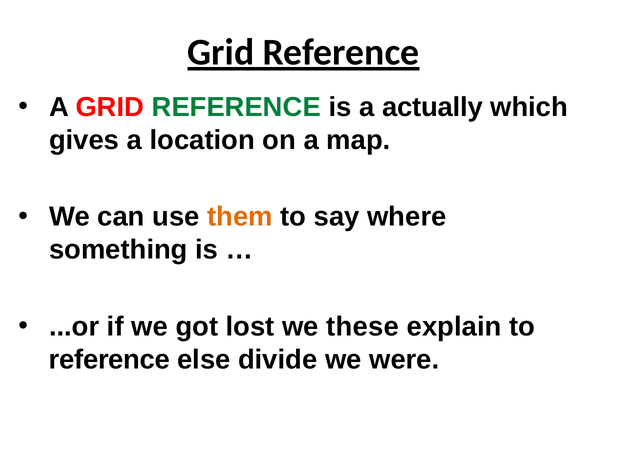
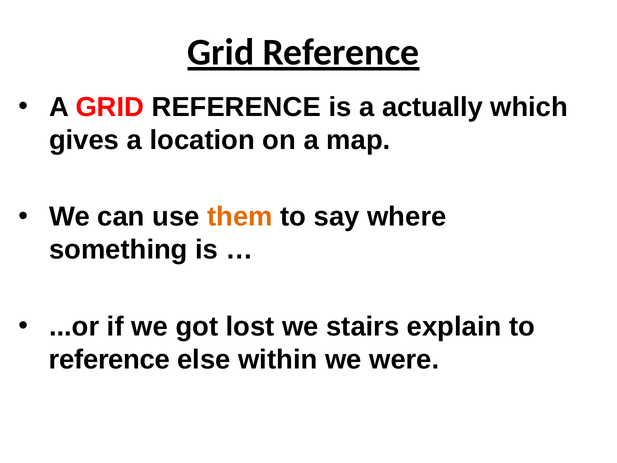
REFERENCE colour: green -> black (236, 107)
these: these -> stairs (363, 327)
divide: divide -> within (278, 359)
